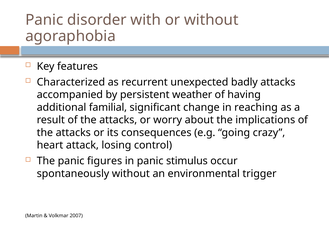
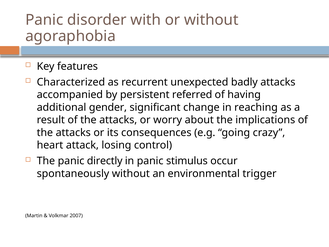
weather: weather -> referred (192, 95)
familial: familial -> gender (108, 107)
figures: figures -> directly (105, 161)
